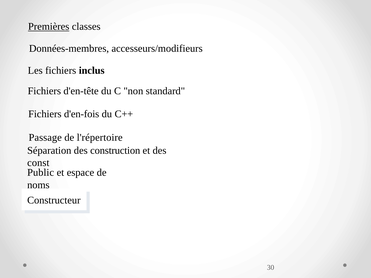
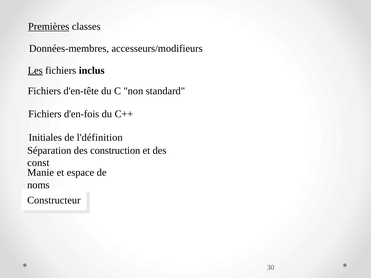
Les underline: none -> present (35, 71)
Passage: Passage -> Initiales (45, 138)
l'répertoire: l'répertoire -> l'définition (100, 138)
Public: Public -> Manie (41, 173)
